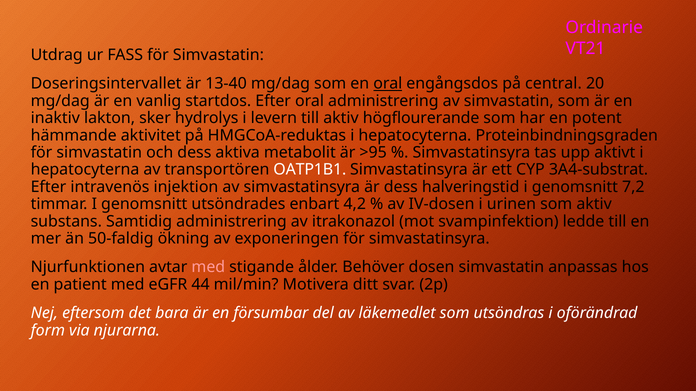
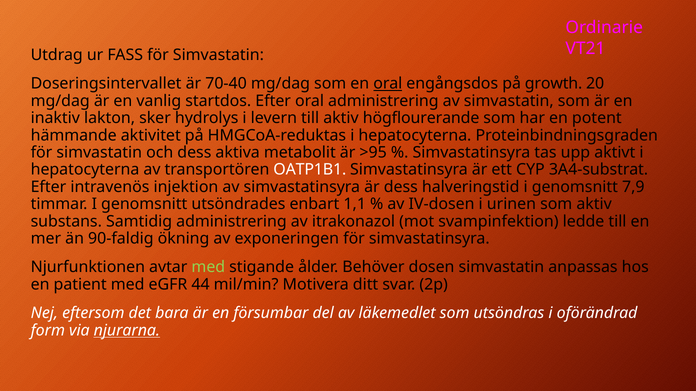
13-40: 13-40 -> 70-40 (226, 84)
central: central -> growth (554, 84)
7,2: 7,2 -> 7,9 (633, 187)
4,2: 4,2 -> 1,1 (355, 204)
50-faldig: 50-faldig -> 90-faldig (121, 239)
med colour: pink -> light green (208, 268)
njurarna underline: none -> present (127, 331)
